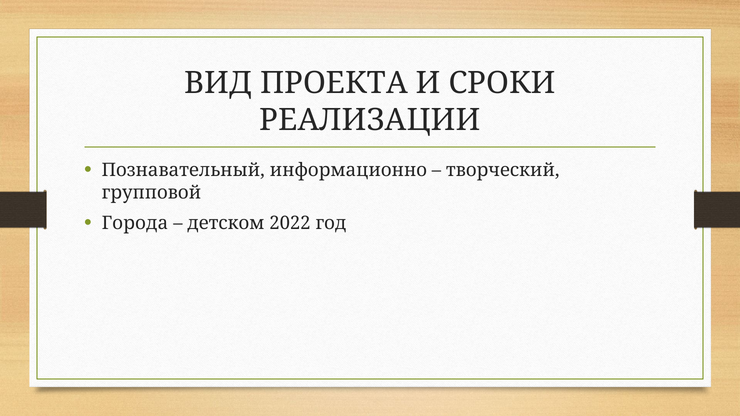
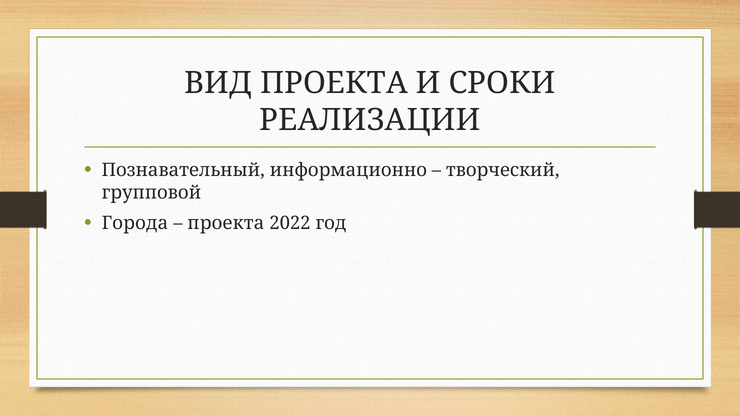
детском: детском -> проекта (226, 223)
